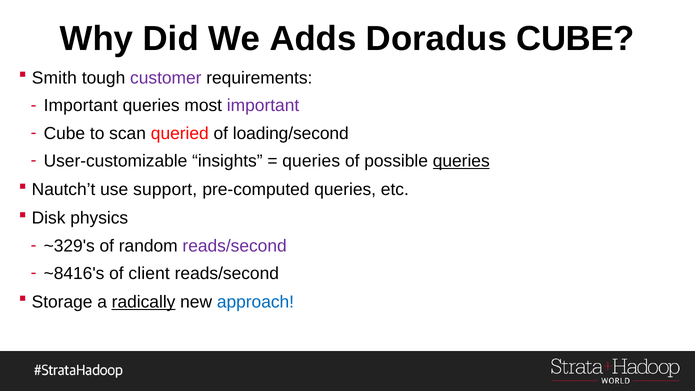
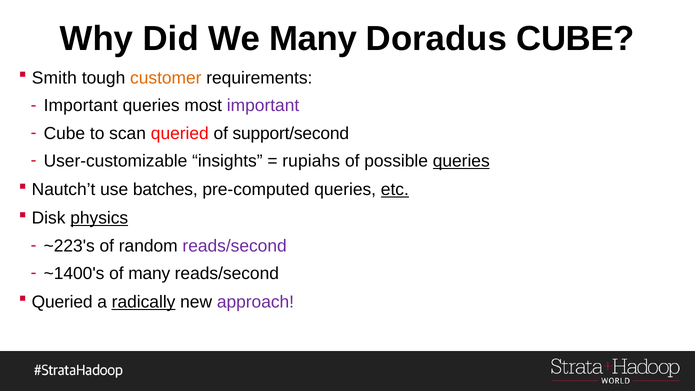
We Adds: Adds -> Many (313, 39)
customer colour: purple -> orange (166, 78)
loading/second: loading/second -> support/second (291, 133)
queries: queries -> rupiahs (311, 161)
support: support -> batches (165, 190)
etc underline: none -> present (395, 190)
physics underline: none -> present (99, 218)
~329's: ~329's -> ~223's (69, 246)
~8416's: ~8416's -> ~1400's (74, 274)
of client: client -> many (149, 274)
Storage: Storage -> Queried (62, 302)
approach colour: blue -> purple (255, 302)
